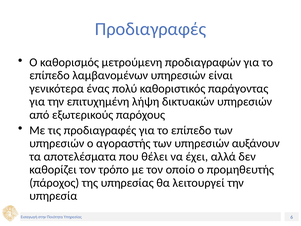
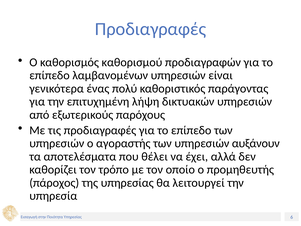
μετρούμενη: μετρούμενη -> καθορισμού (132, 62)
